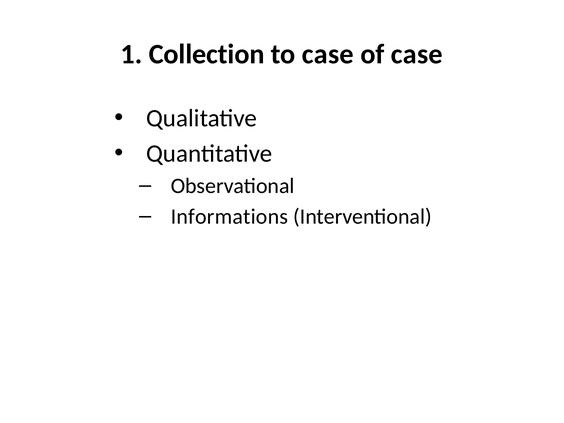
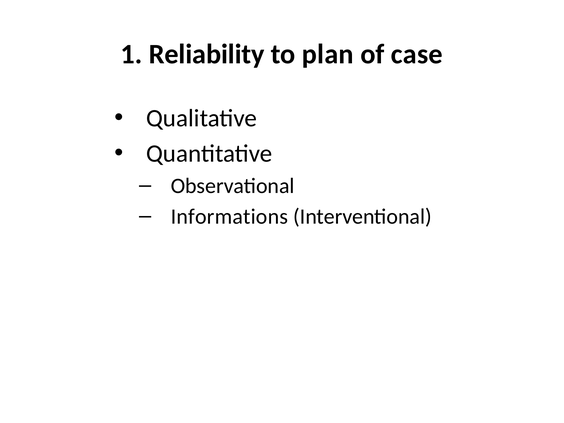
Collection: Collection -> Reliability (207, 54)
to case: case -> plan (328, 54)
